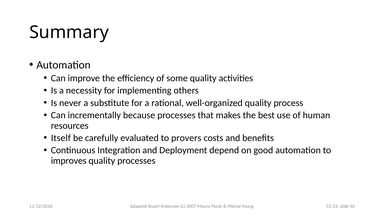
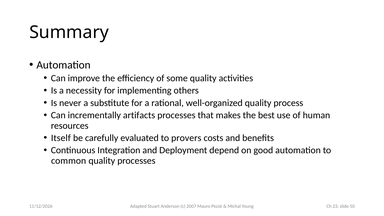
because: because -> artifacts (139, 115)
improves: improves -> common (69, 161)
